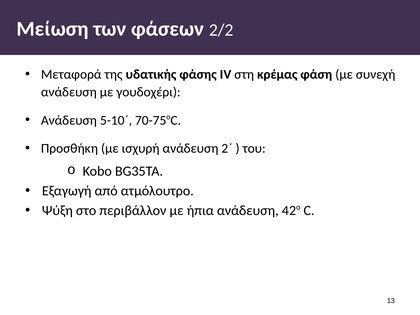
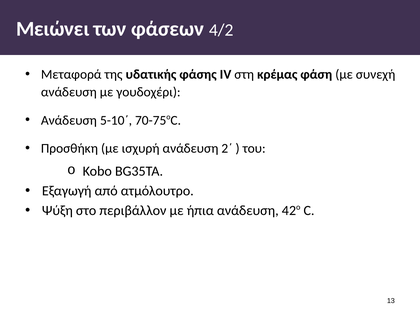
Μείωση: Μείωση -> Μειώνει (53, 29)
2/2: 2/2 -> 4/2 (221, 30)
